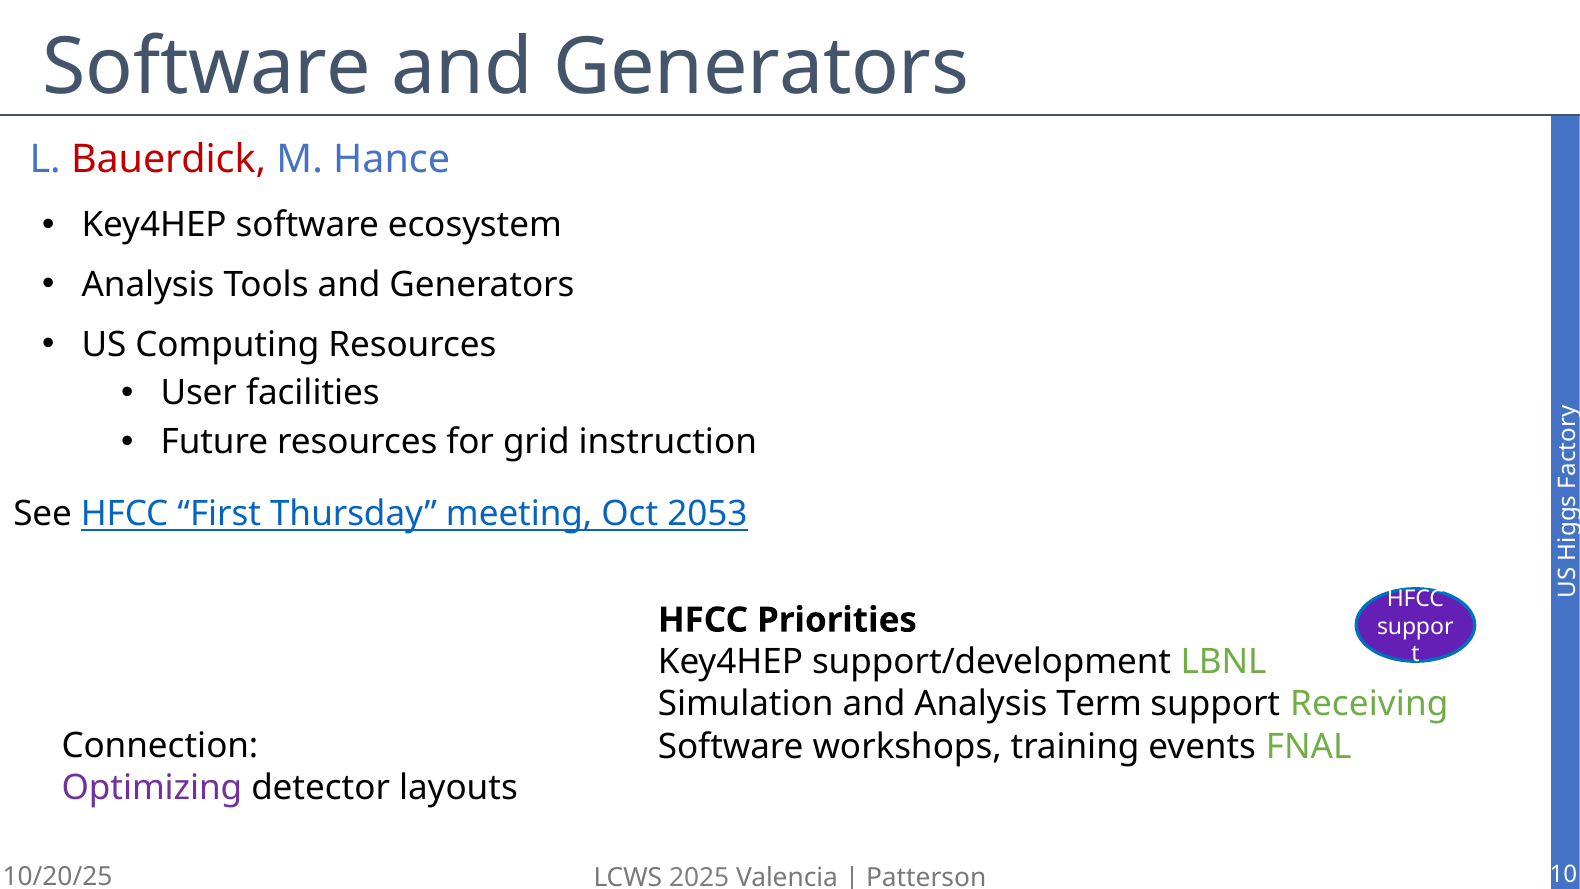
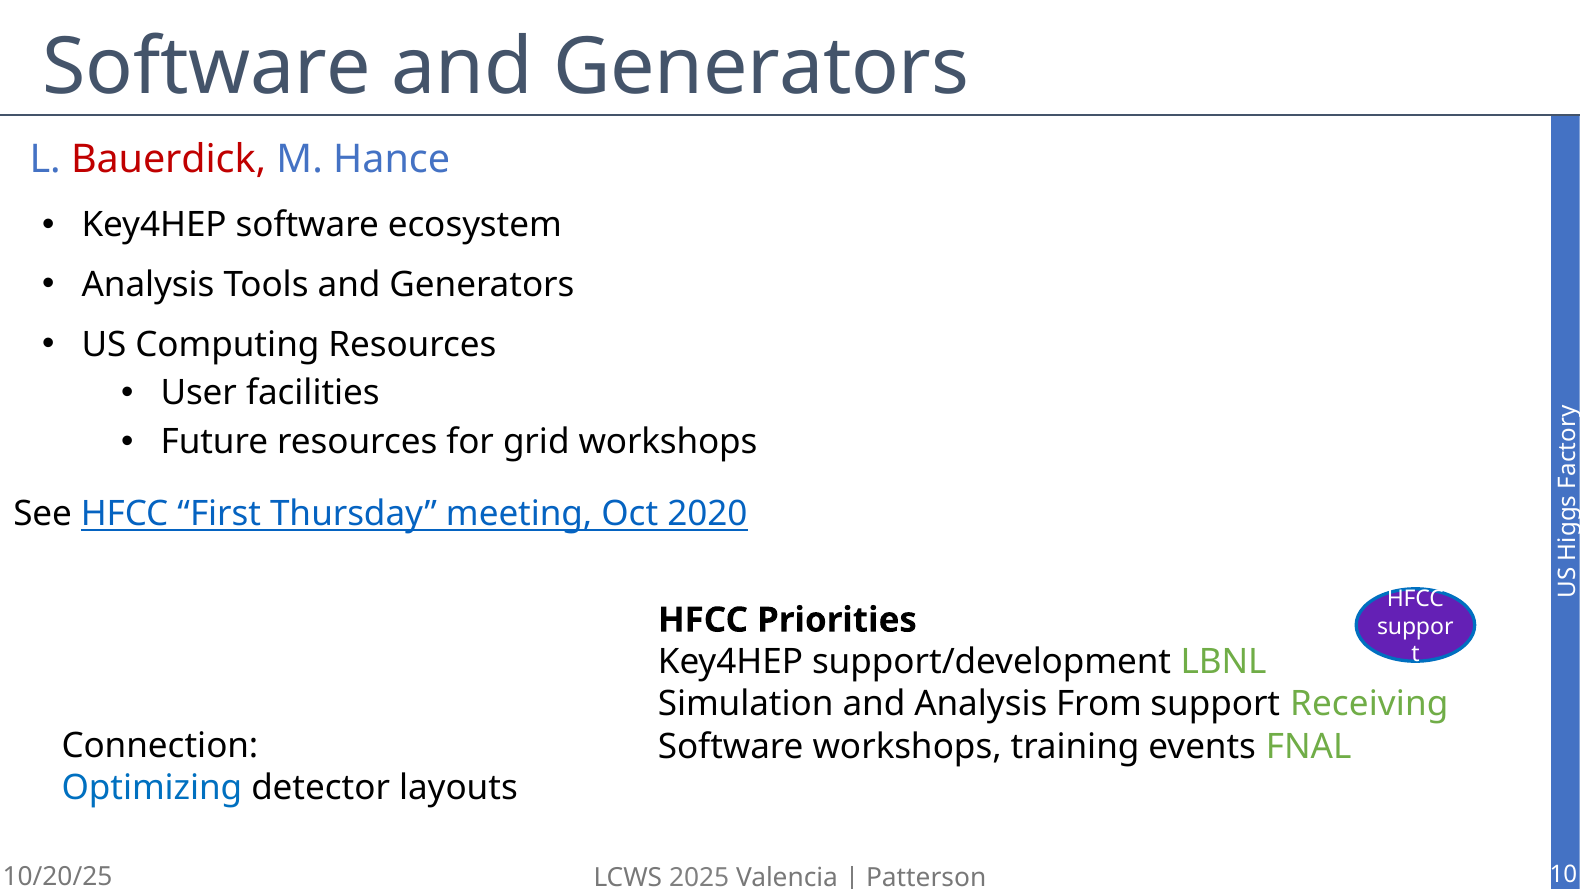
grid instruction: instruction -> workshops (668, 442)
2053: 2053 -> 2020 (707, 514)
Term: Term -> From (1099, 704)
Optimizing colour: purple -> blue (152, 788)
